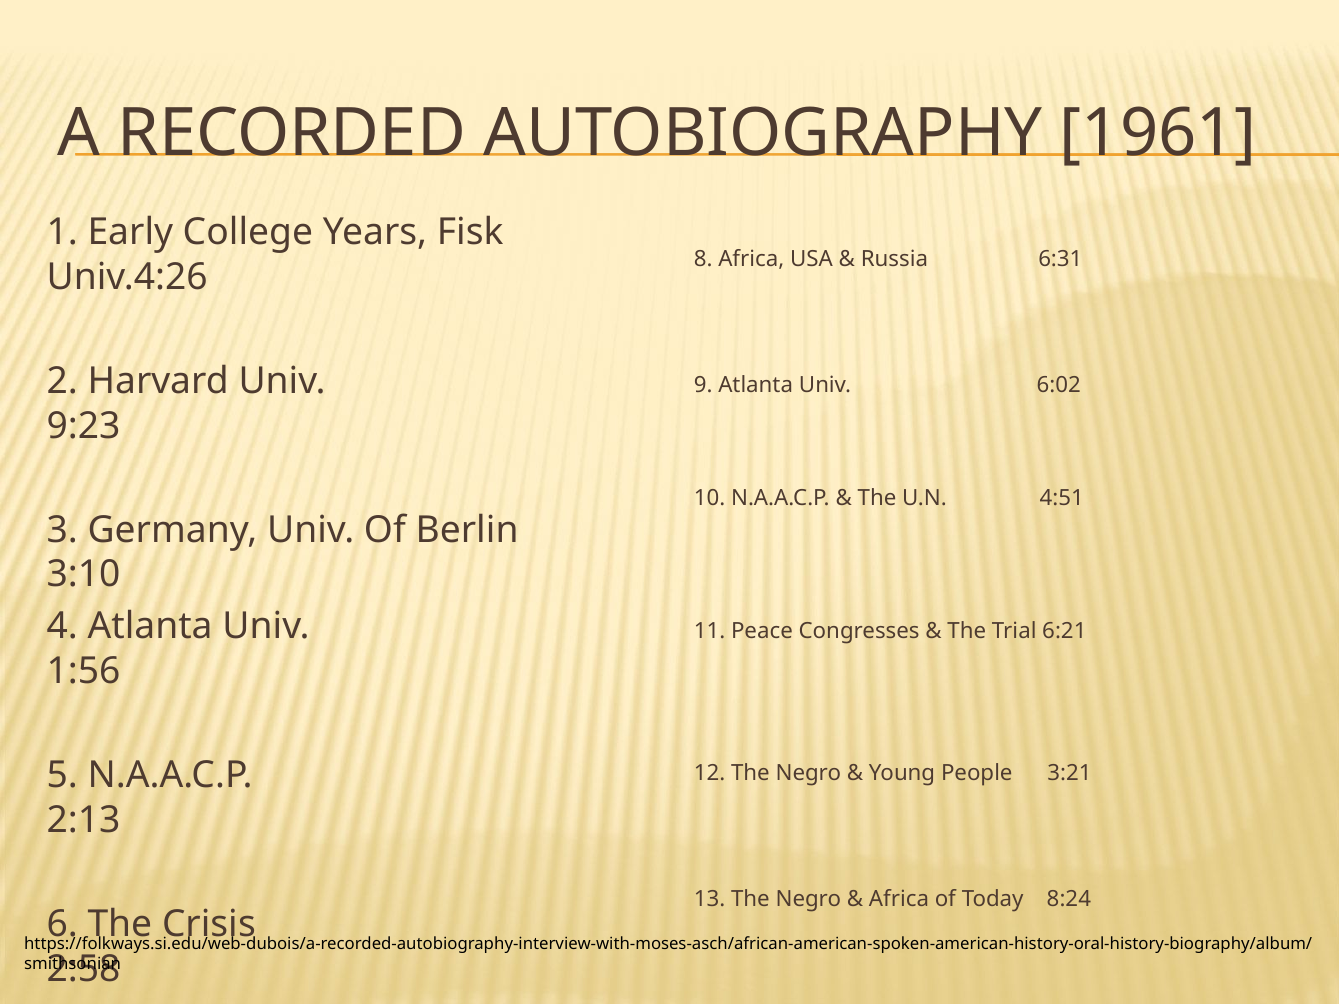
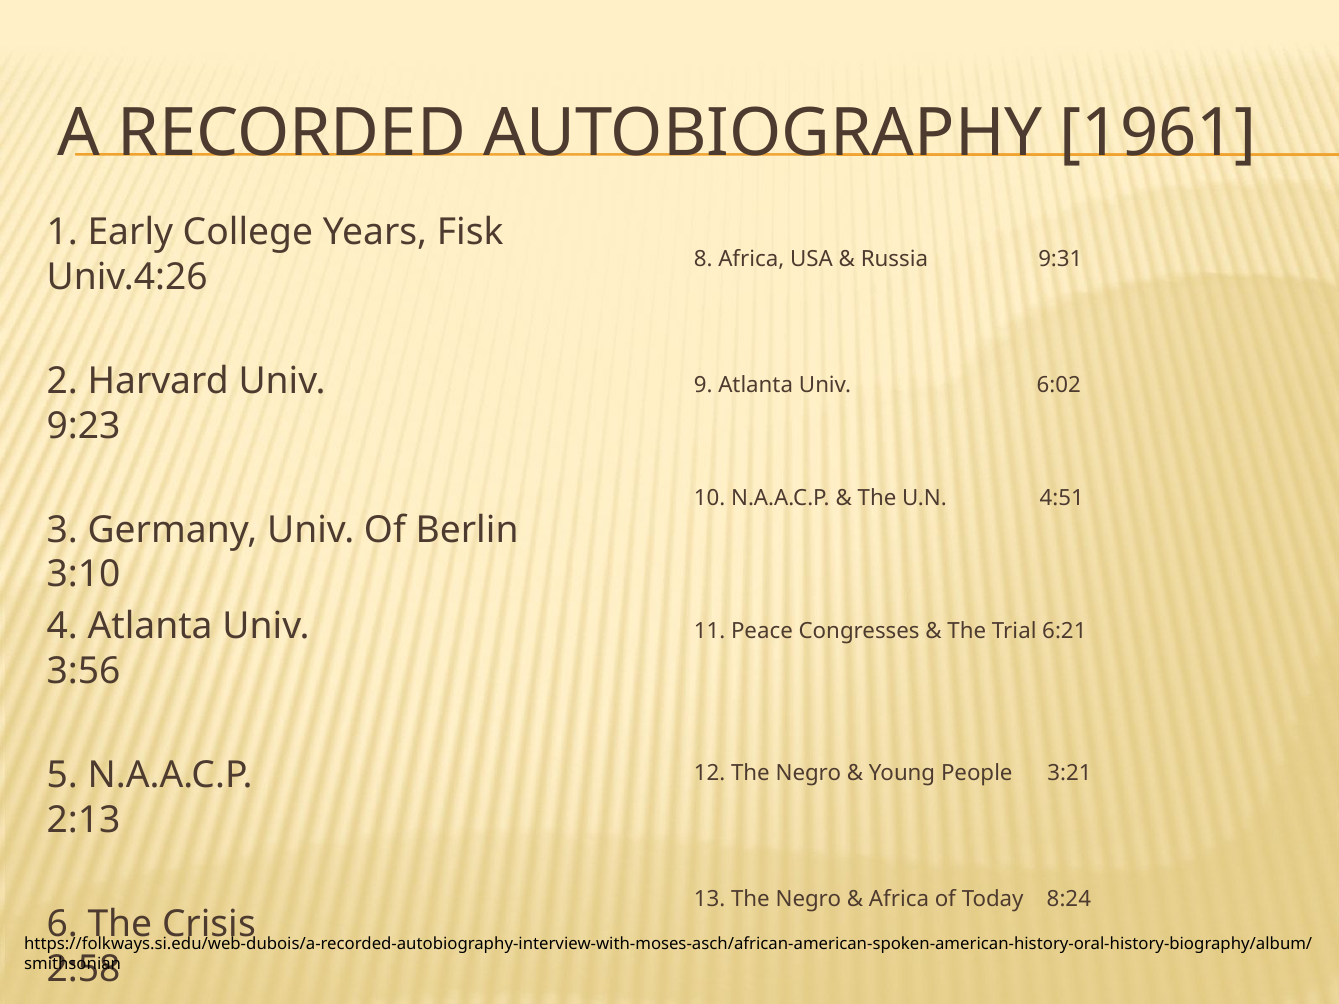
6:31: 6:31 -> 9:31 (1060, 259)
1:56: 1:56 -> 3:56 (84, 671)
